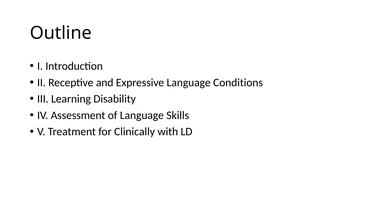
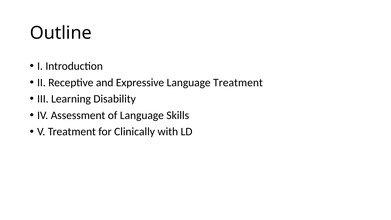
Language Conditions: Conditions -> Treatment (238, 83)
